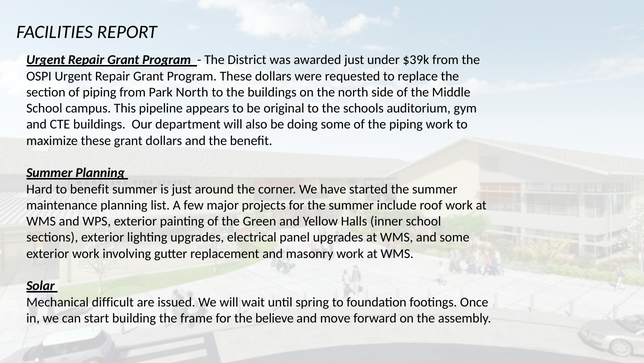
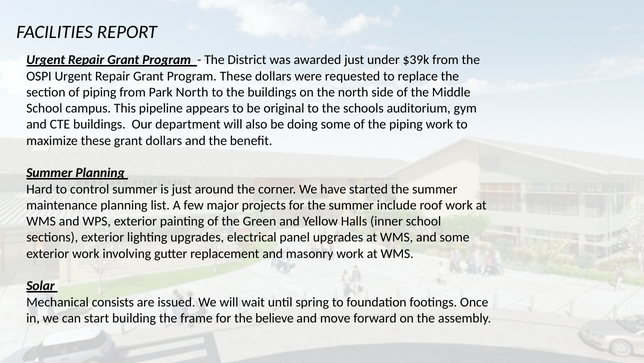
to benefit: benefit -> control (90, 189)
difficult: difficult -> consists (113, 301)
